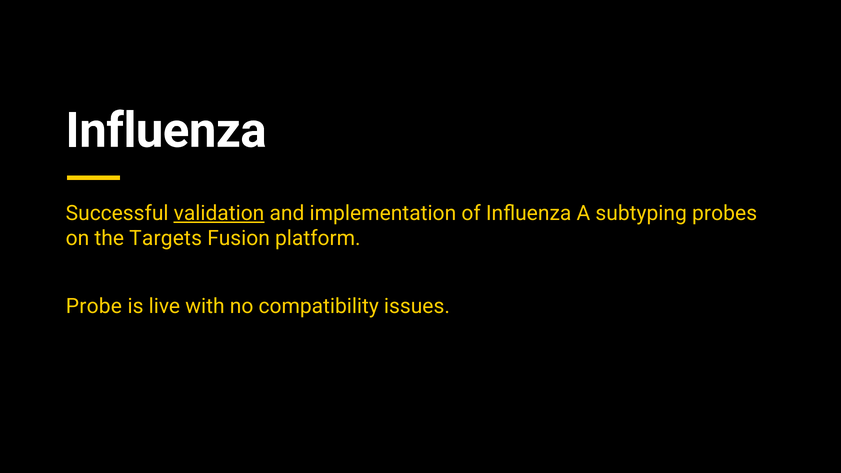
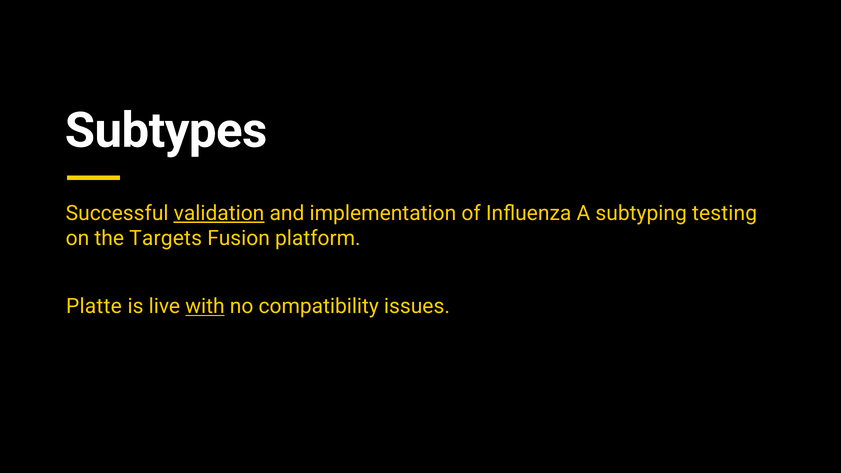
Influenza: Influenza -> Subtypes (166, 131)
probes: probes -> testing (725, 213)
Probe: Probe -> Platte (94, 306)
with underline: none -> present (205, 306)
